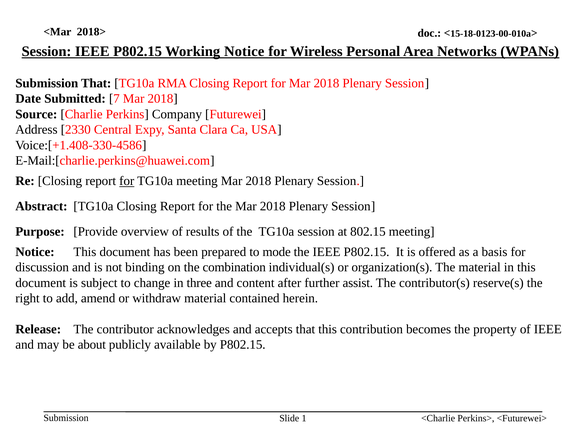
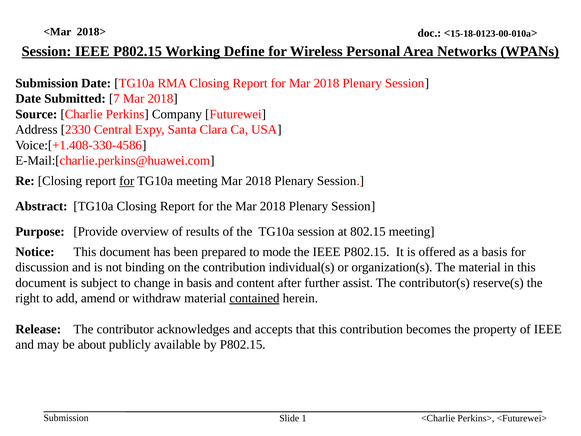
Working Notice: Notice -> Define (244, 51)
Submission That: That -> Date (96, 83)
the combination: combination -> contribution (234, 267)
in three: three -> basis (199, 283)
contained underline: none -> present (254, 298)
